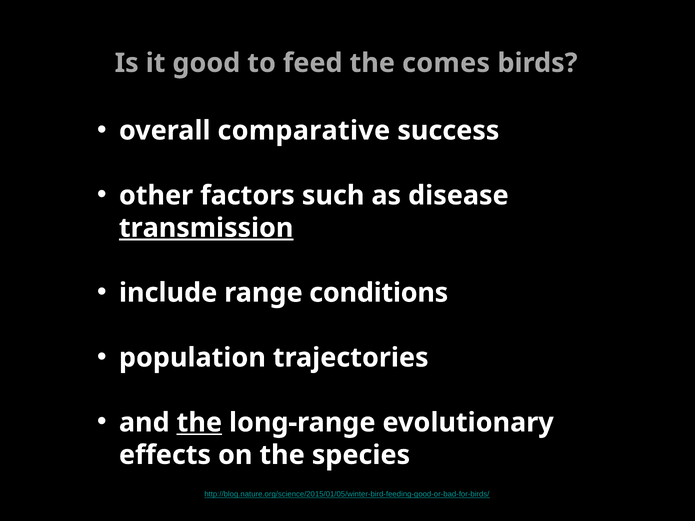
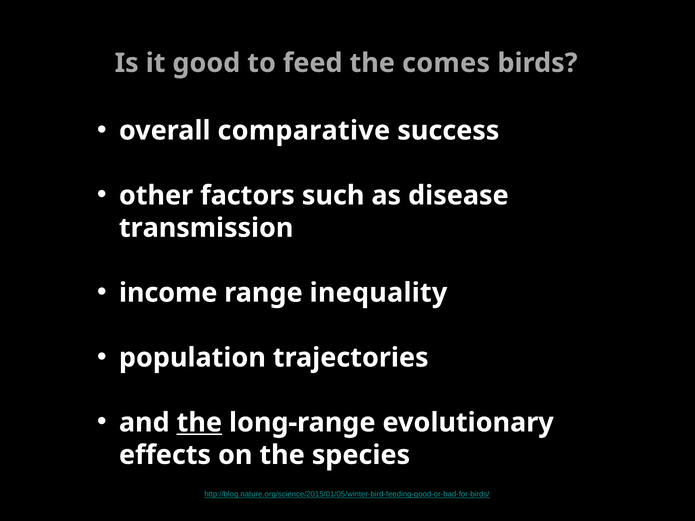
transmission underline: present -> none (206, 228)
include: include -> income (168, 293)
conditions: conditions -> inequality (378, 293)
